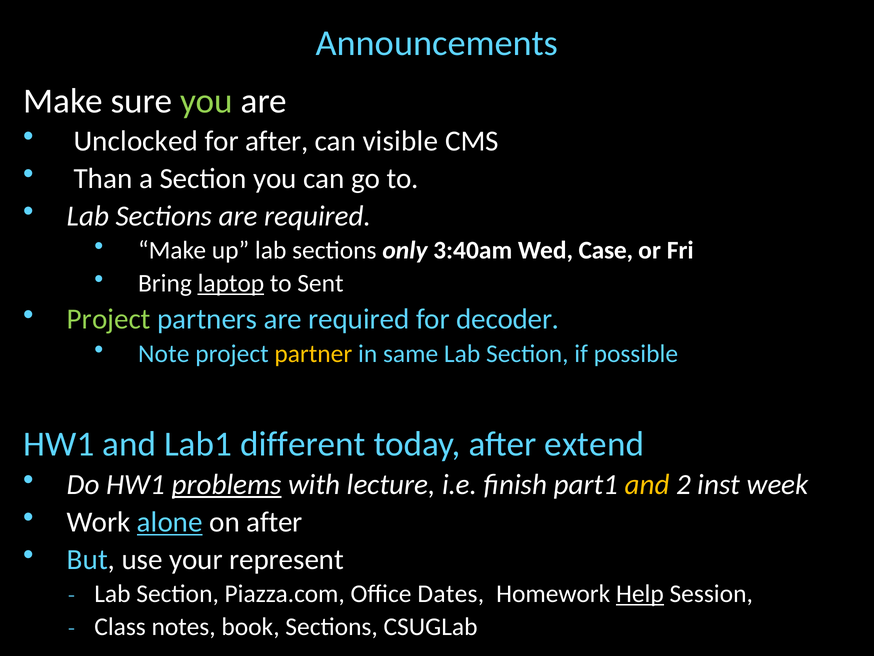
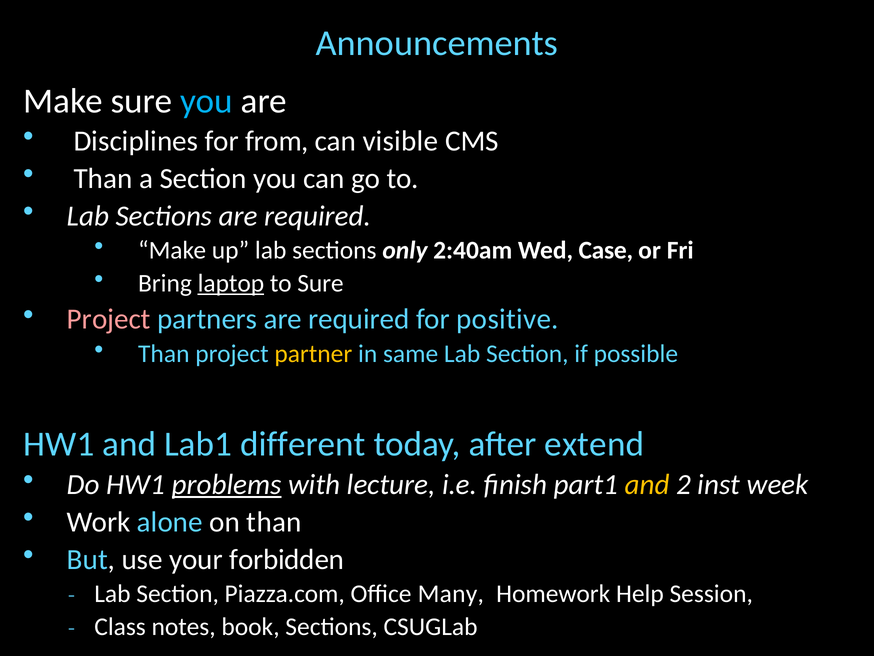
you colour: light green -> light blue (207, 101)
Unclocked: Unclocked -> Disciplines (136, 141)
for after: after -> from (277, 141)
3:40am: 3:40am -> 2:40am (473, 250)
to Sent: Sent -> Sure (320, 283)
Project colour: light green -> pink (109, 319)
decoder: decoder -> positive (508, 319)
Note: Note -> Than (164, 353)
alone underline: present -> none (170, 522)
on after: after -> than (274, 522)
represent: represent -> forbidden (287, 559)
Dates: Dates -> Many (451, 594)
Help underline: present -> none (640, 594)
